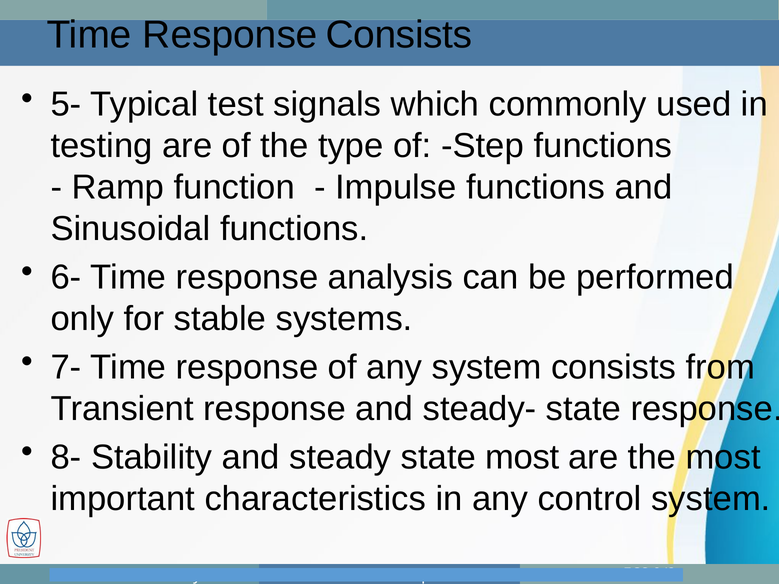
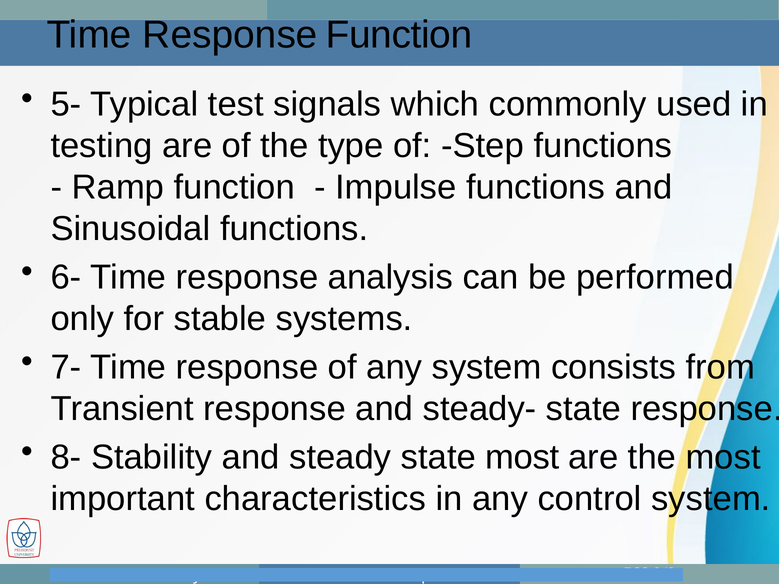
Response Consists: Consists -> Function (399, 35)
